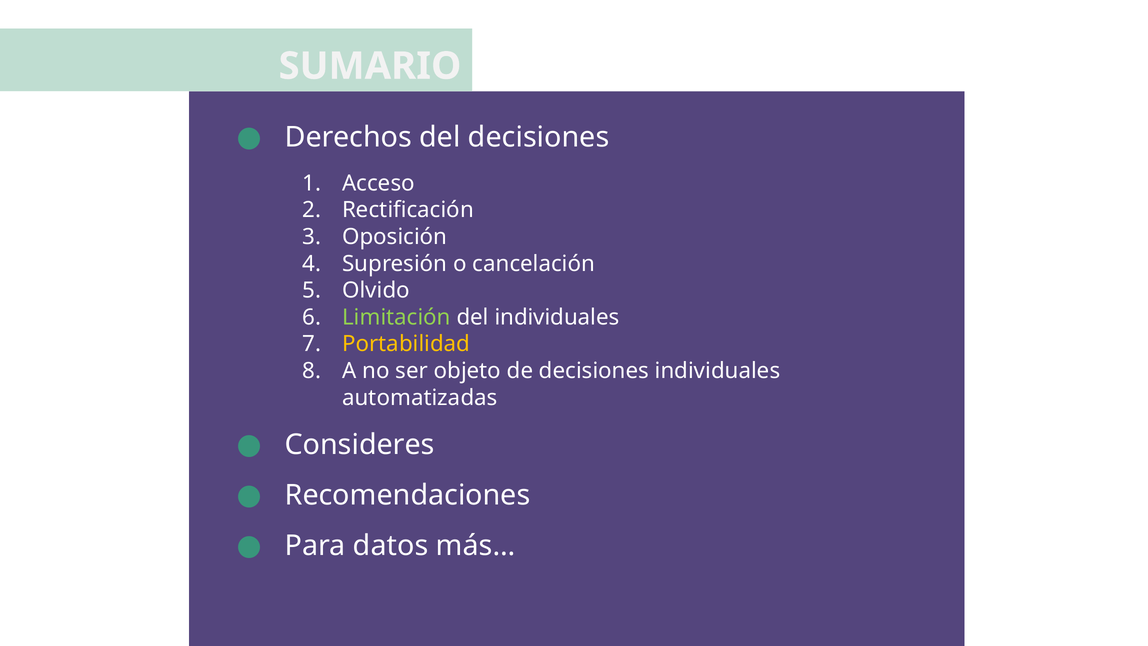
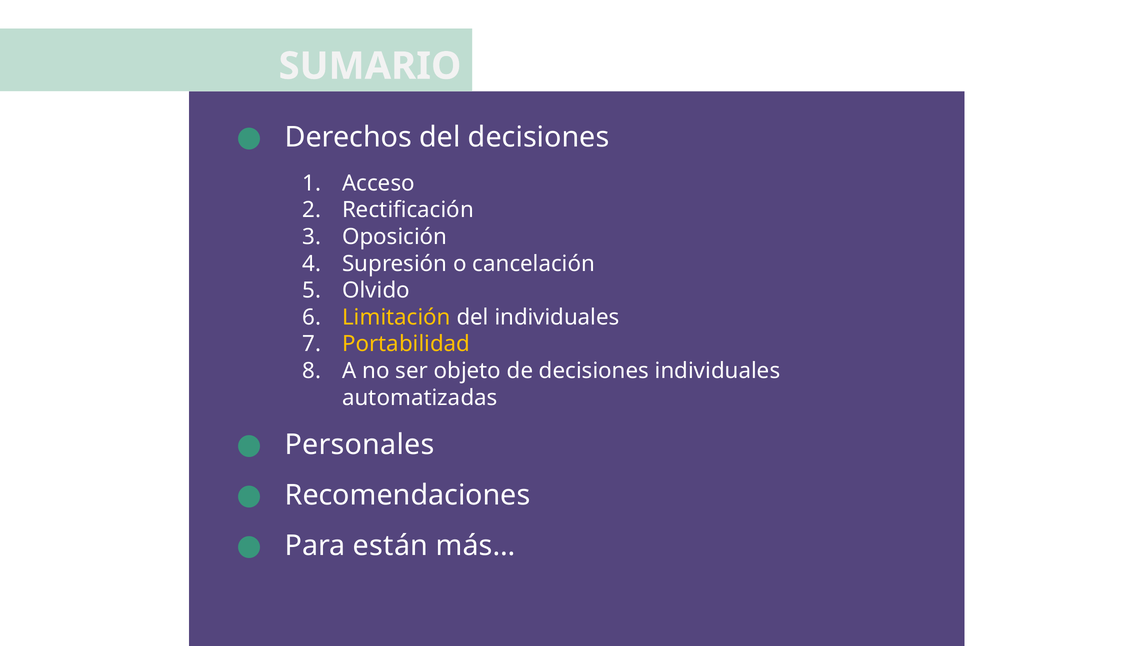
Limitación colour: light green -> yellow (396, 317)
Consideres: Consideres -> Personales (360, 445)
datos: datos -> están (391, 545)
